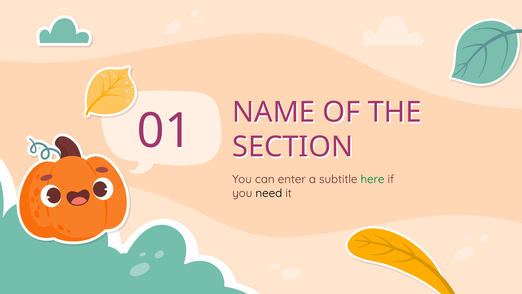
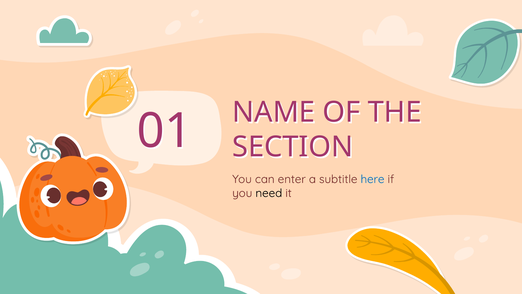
here colour: green -> blue (373, 179)
